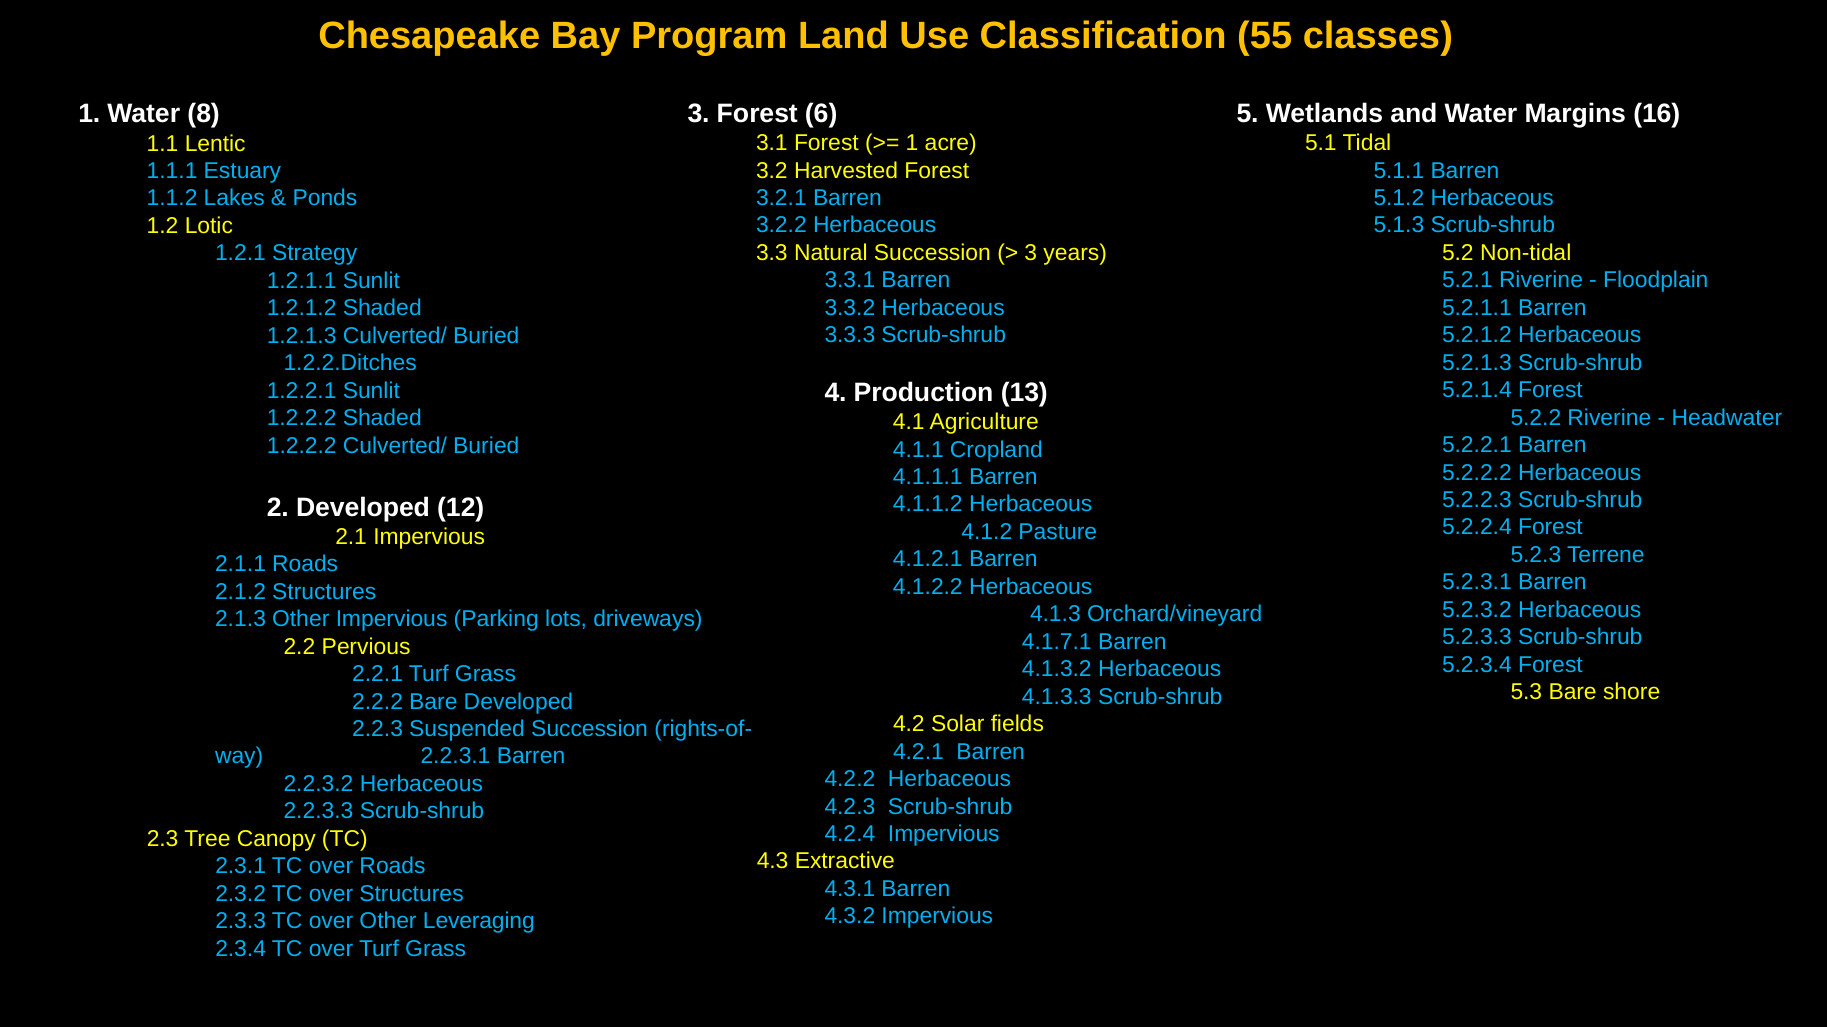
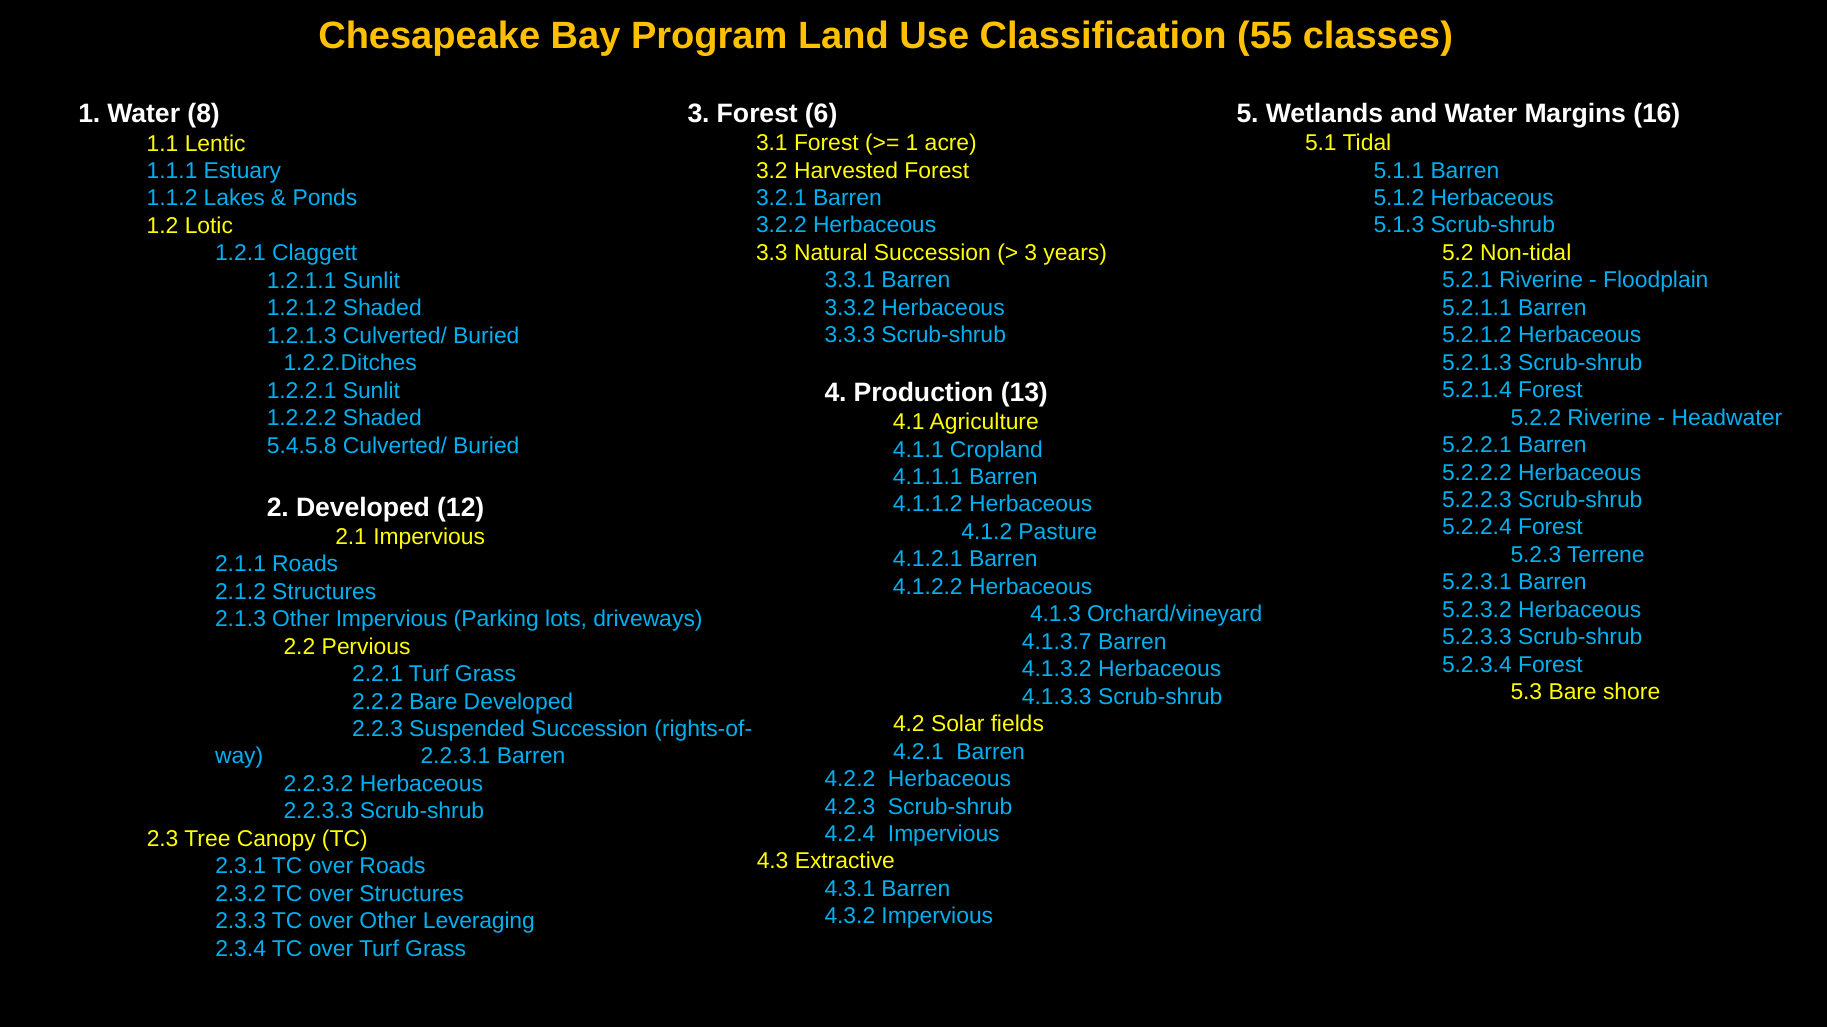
Strategy: Strategy -> Claggett (315, 253)
1.2.2.2: 1.2.2.2 -> 5.4.5.8 (302, 446)
4.1.7.1: 4.1.7.1 -> 4.1.3.7 (1057, 642)
